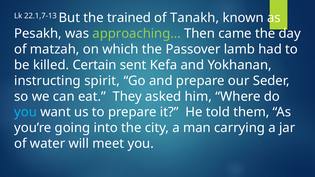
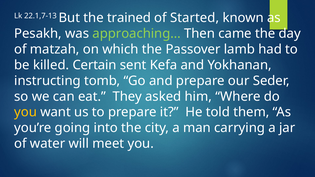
Tanakh: Tanakh -> Started (195, 18)
spirit: spirit -> tomb (102, 81)
you colour: light blue -> yellow (26, 112)
